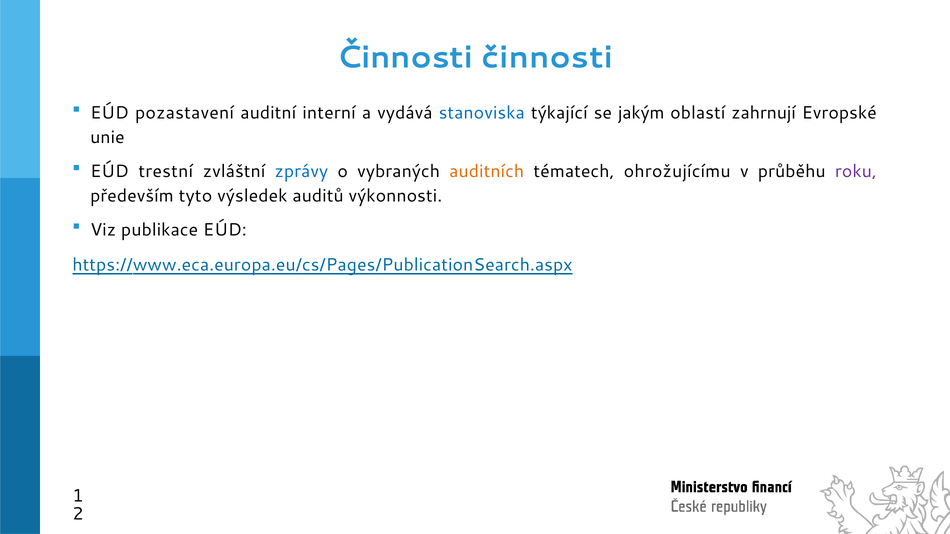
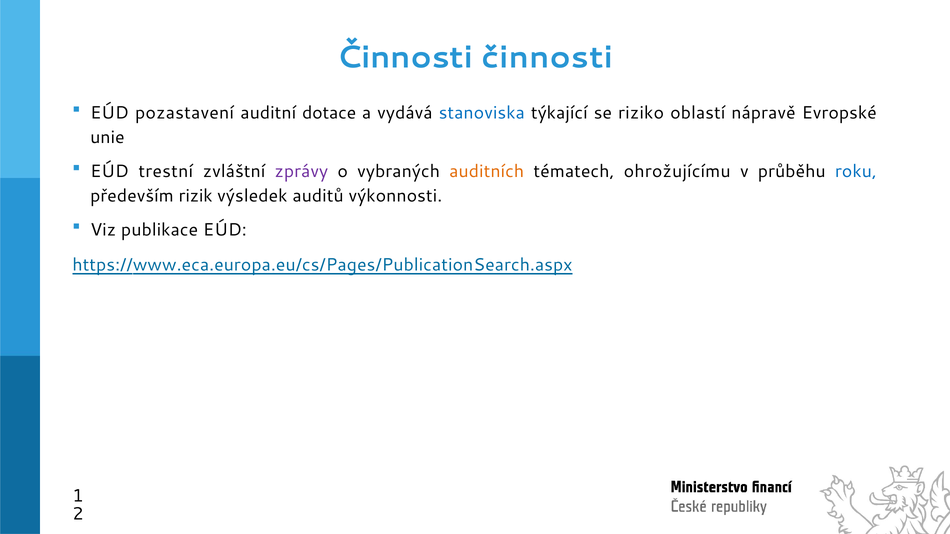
interní: interní -> dotace (329, 113)
jakým: jakým -> riziko (641, 113)
zahrnují: zahrnují -> nápravě (763, 113)
zprávy colour: blue -> purple (301, 172)
roku colour: purple -> blue (856, 172)
tyto: tyto -> rizik (196, 196)
